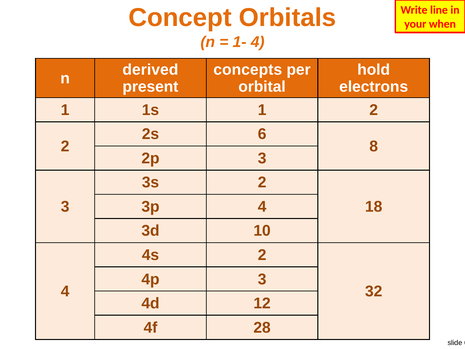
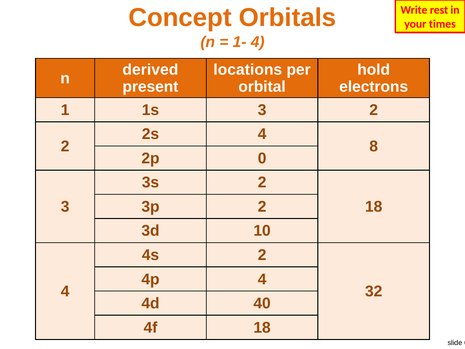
line: line -> rest (439, 10)
when: when -> times (442, 24)
concepts: concepts -> locations (248, 70)
1s 1: 1 -> 3 (262, 110)
2s 6: 6 -> 4 (262, 134)
2p 3: 3 -> 0 (262, 158)
3p 4: 4 -> 2 (262, 207)
4p 3: 3 -> 4 (262, 279)
12: 12 -> 40 (262, 303)
4f 28: 28 -> 18 (262, 327)
